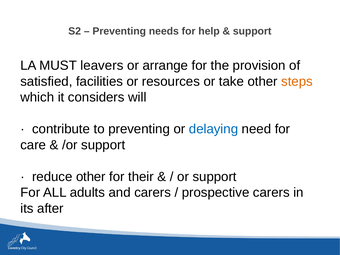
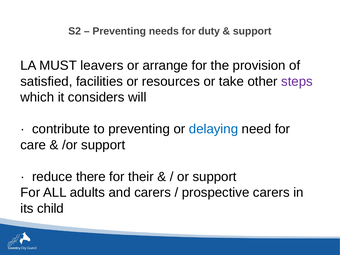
help: help -> duty (209, 31)
steps colour: orange -> purple (297, 82)
reduce other: other -> there (91, 177)
after: after -> child (50, 209)
